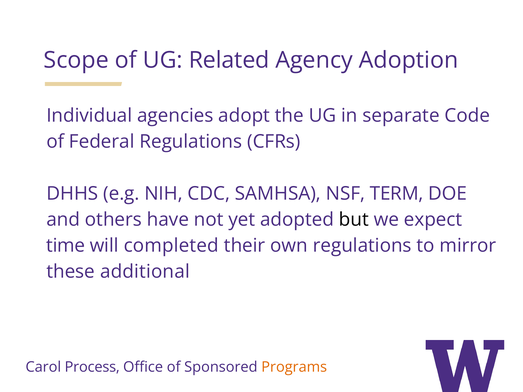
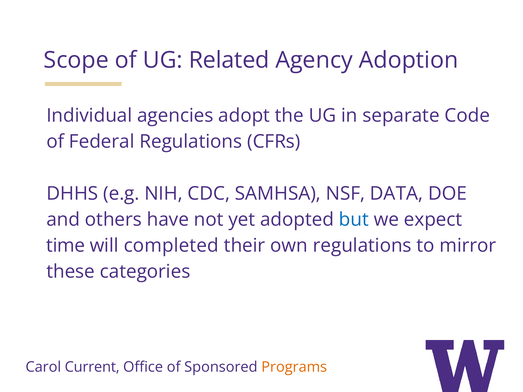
TERM: TERM -> DATA (396, 194)
but colour: black -> blue (354, 220)
additional: additional -> categories (145, 272)
Process: Process -> Current (92, 367)
